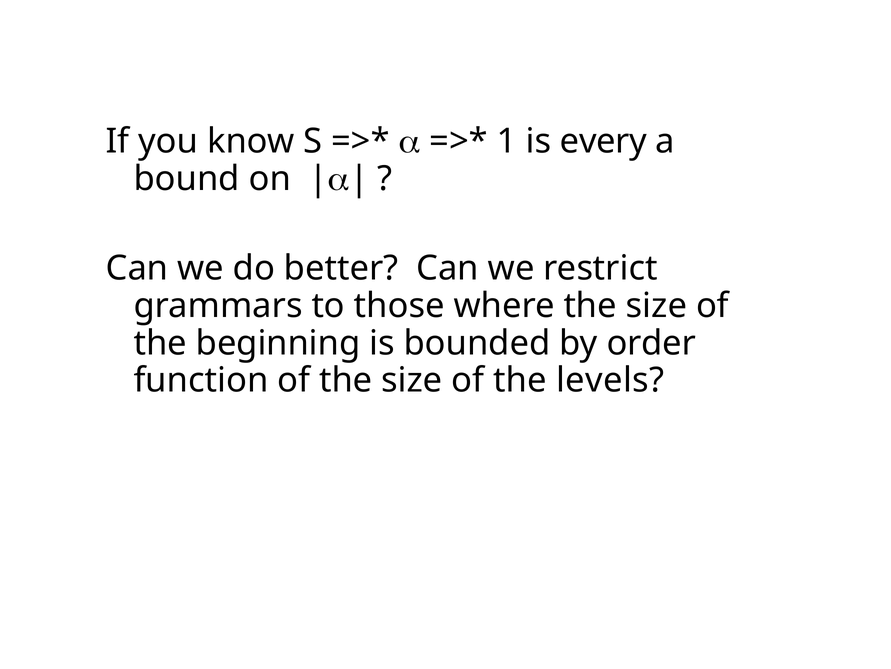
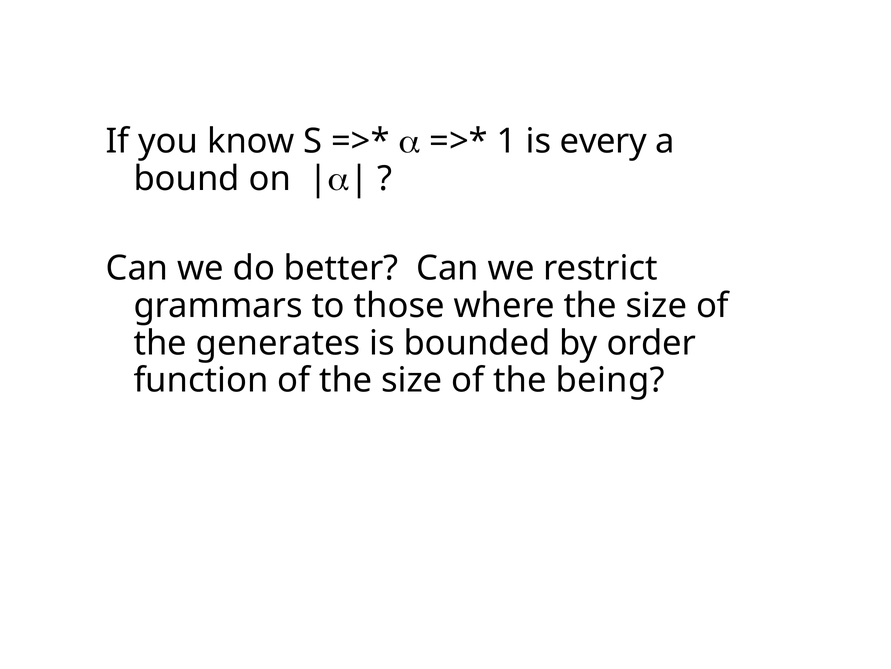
beginning: beginning -> generates (278, 343)
levels: levels -> being (610, 380)
